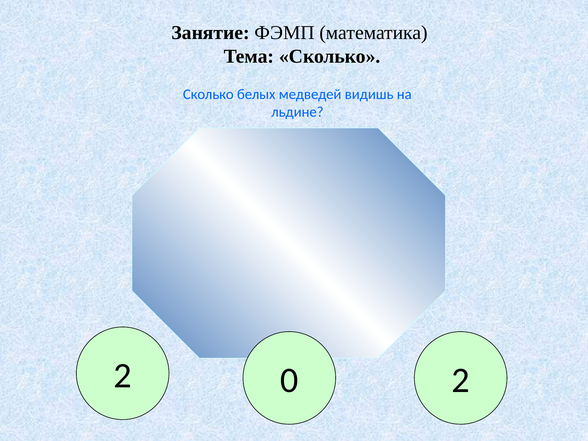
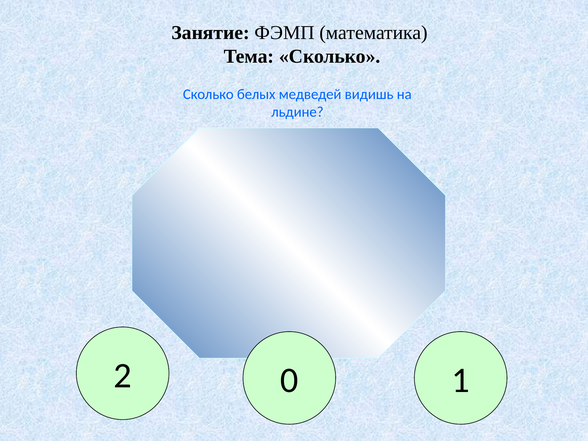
2 2: 2 -> 1 (461, 380)
